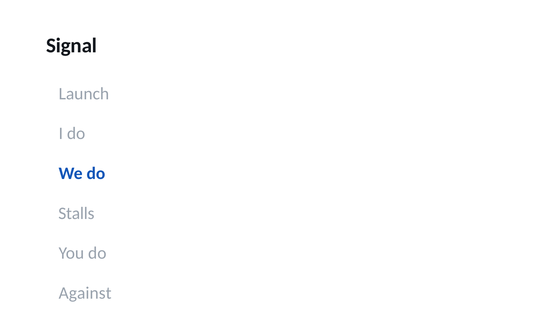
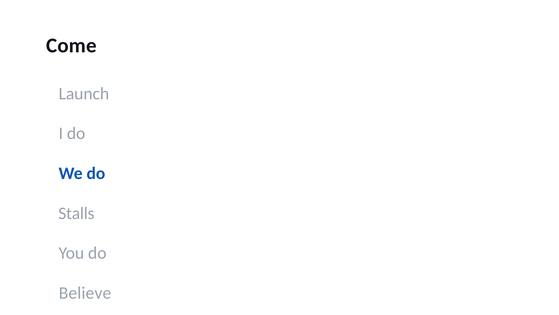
Signal: Signal -> Come (71, 45)
Against: Against -> Believe (85, 293)
